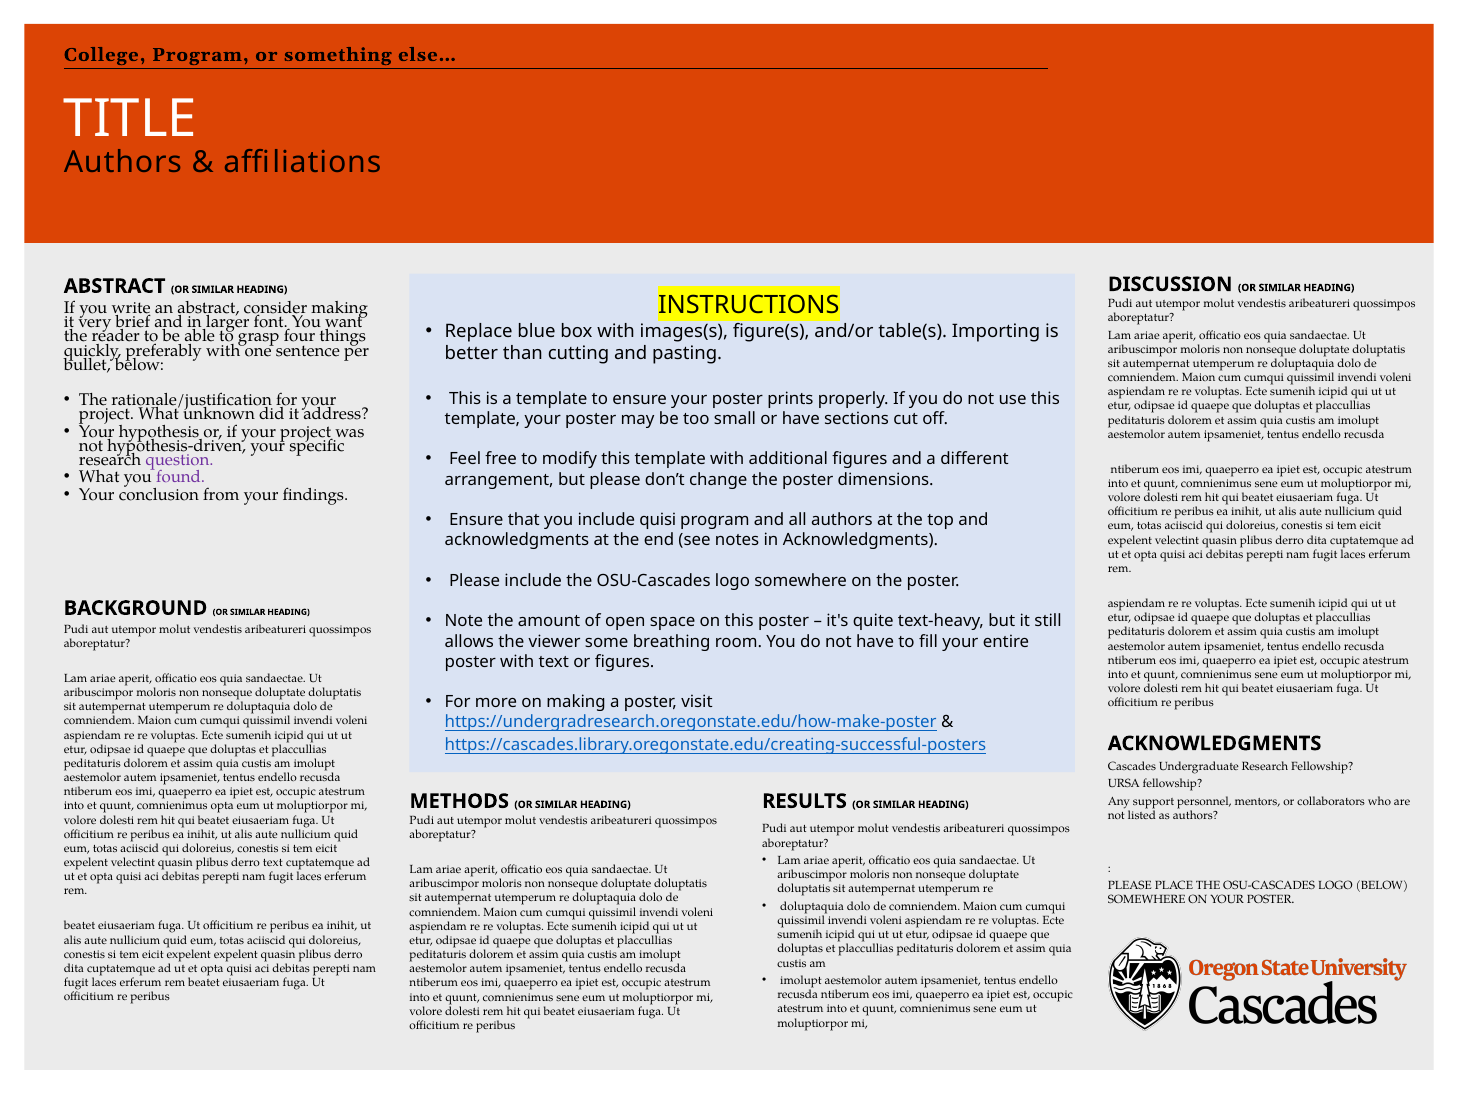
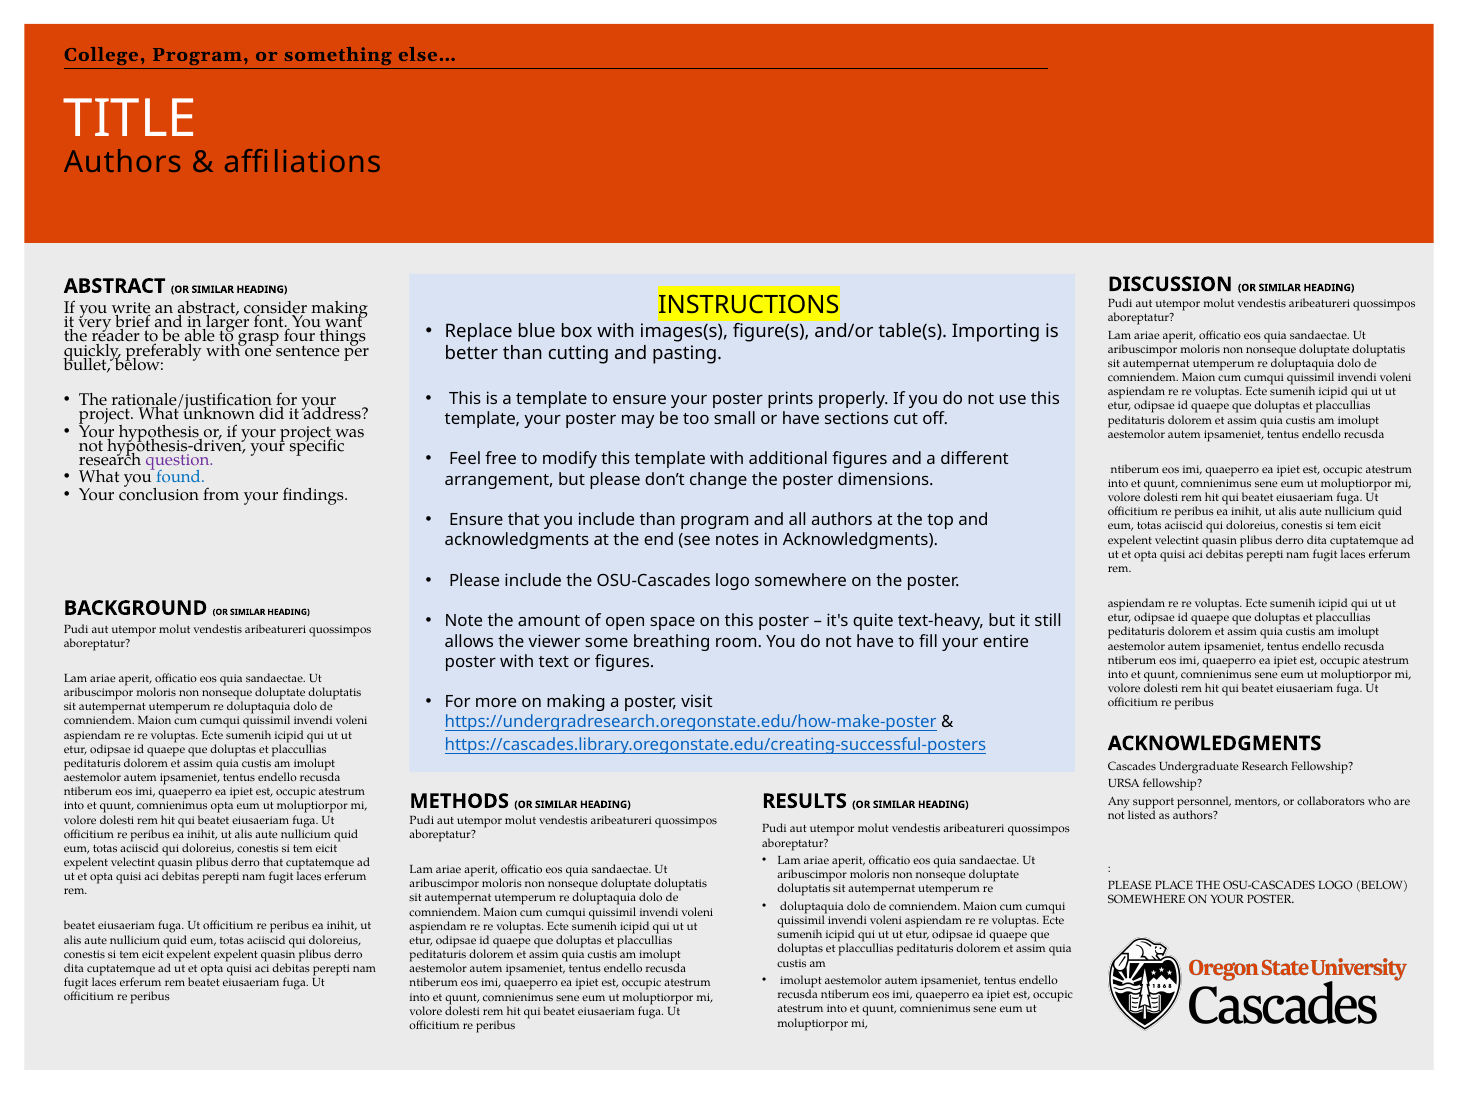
found colour: purple -> blue (181, 478)
include quisi: quisi -> than (658, 520)
derro text: text -> that (273, 863)
